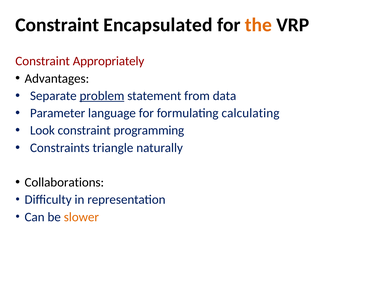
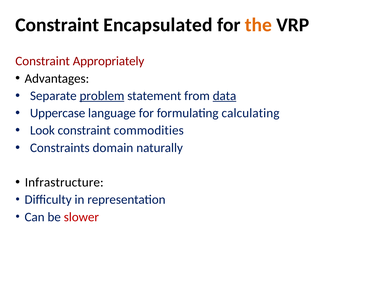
data underline: none -> present (225, 96)
Parameter: Parameter -> Uppercase (58, 113)
programming: programming -> commodities (149, 131)
triangle: triangle -> domain (113, 148)
Collaborations: Collaborations -> Infrastructure (64, 183)
slower colour: orange -> red (81, 217)
